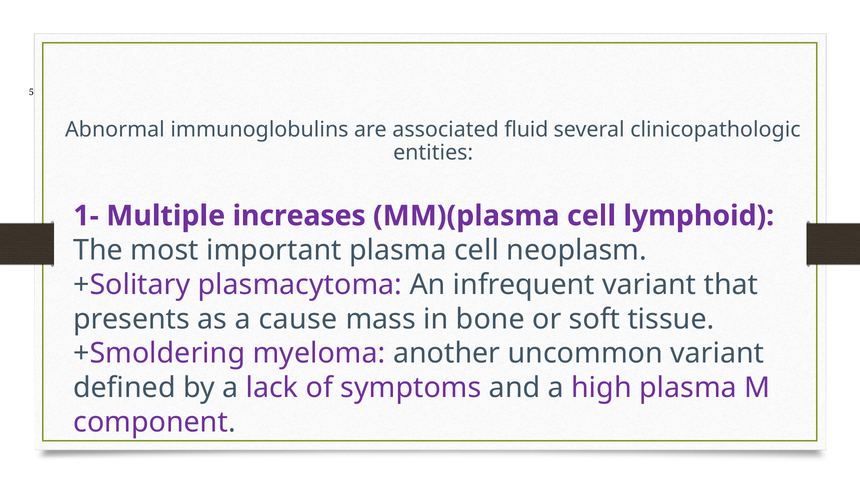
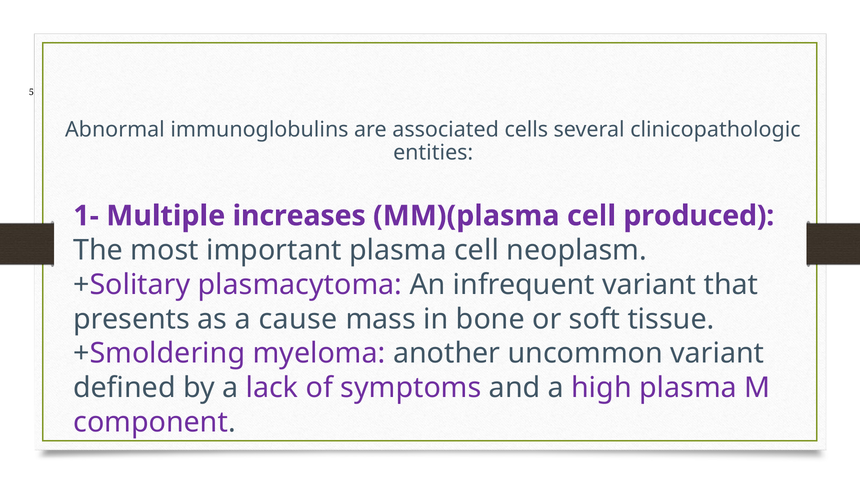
fluid: fluid -> cells (526, 129)
lymphoid: lymphoid -> produced (699, 216)
